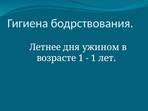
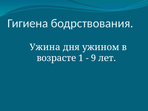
Летнее: Летнее -> Ужина (45, 47)
1: 1 -> 9 (93, 58)
